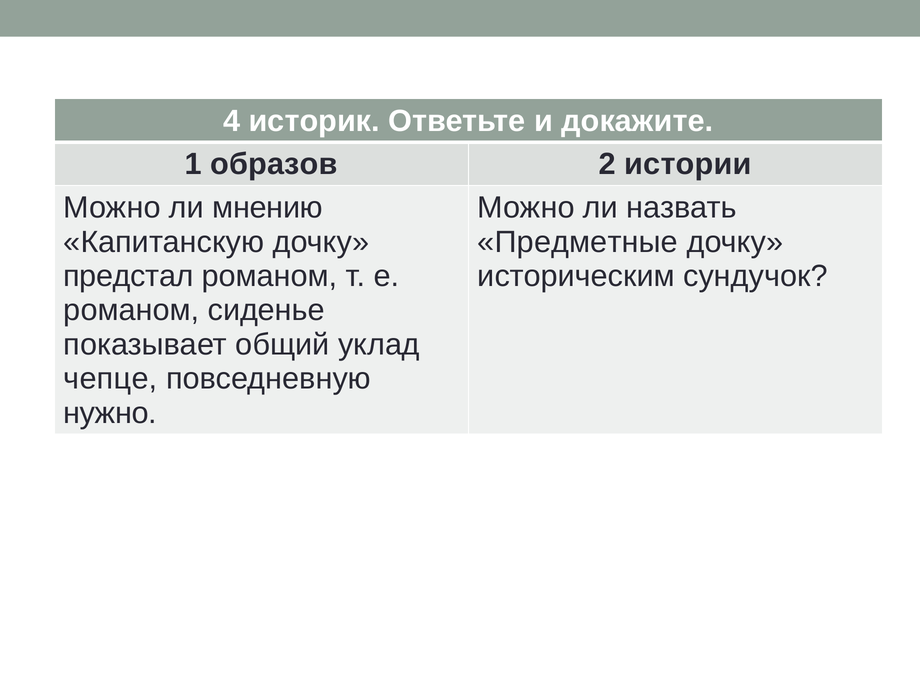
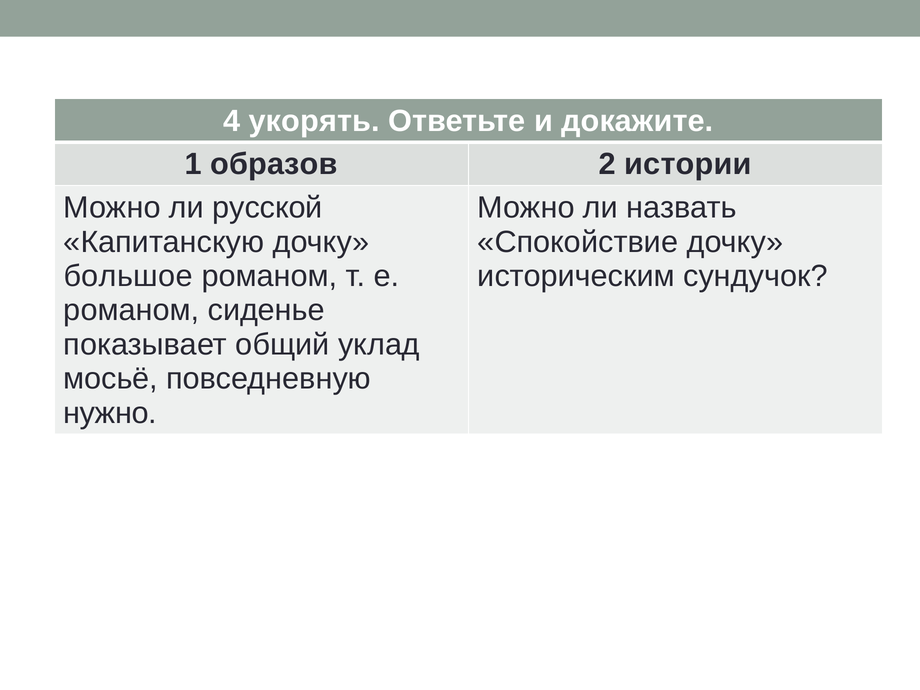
историк: историк -> укорять (314, 121)
мнению: мнению -> русской (268, 208)
Предметные: Предметные -> Спокойствие (578, 242)
предстал: предстал -> большое (128, 276)
чепце: чепце -> мосьё (111, 379)
